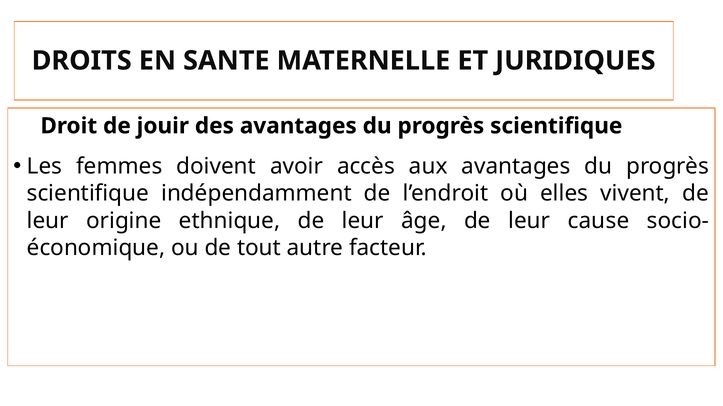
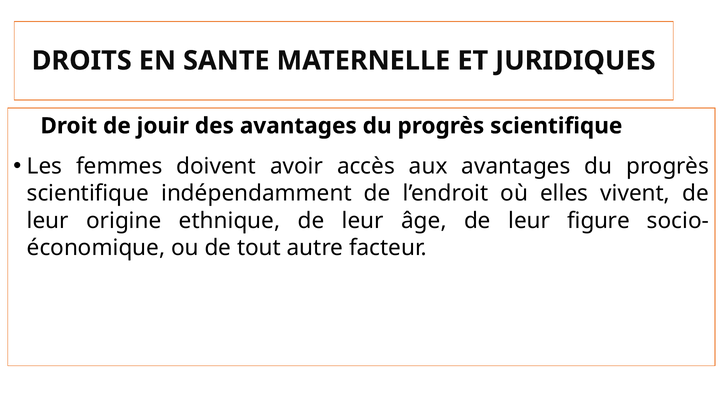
cause: cause -> figure (599, 221)
